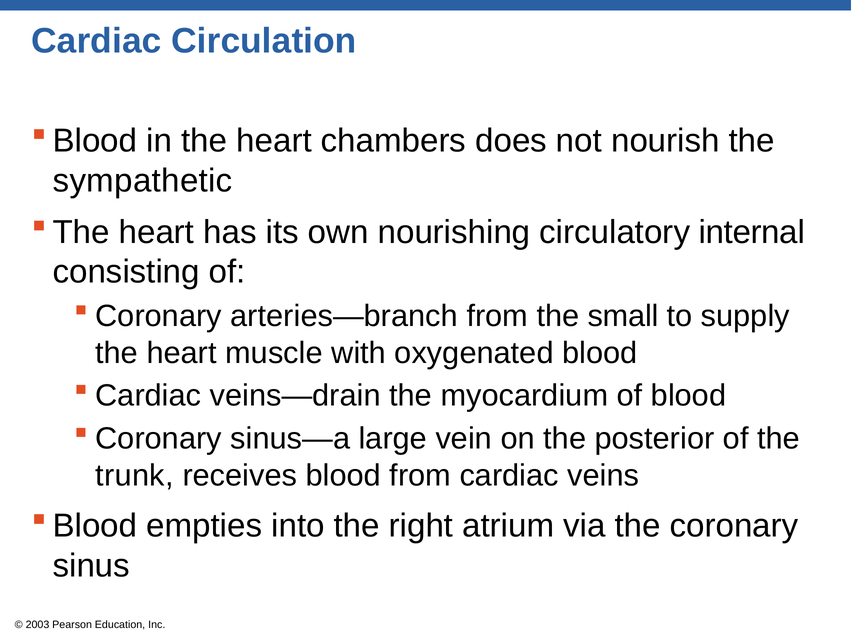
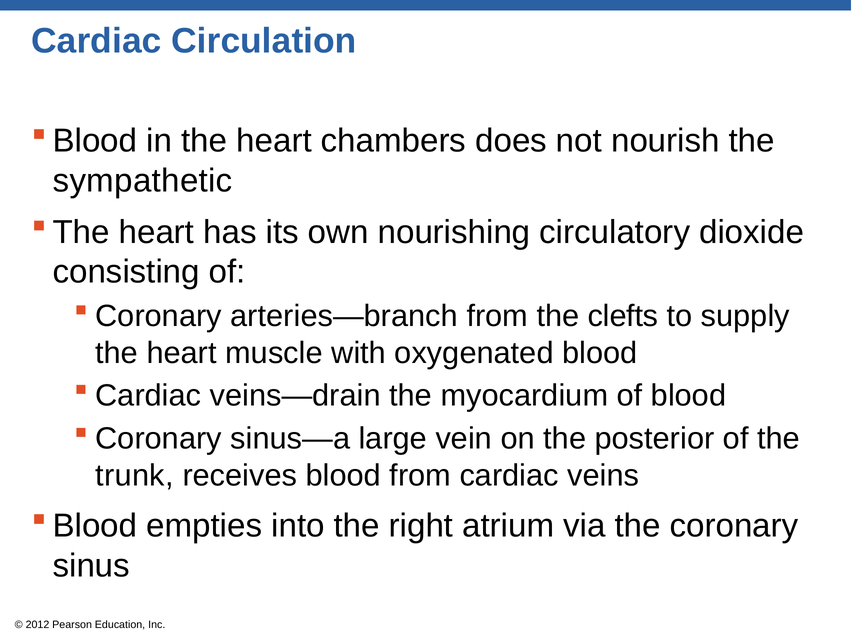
internal: internal -> dioxide (752, 232)
small: small -> clefts (623, 316)
2003: 2003 -> 2012 (37, 625)
